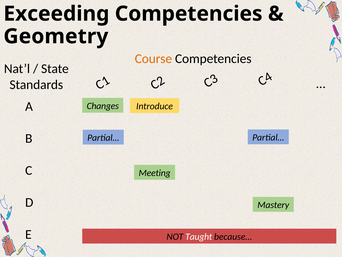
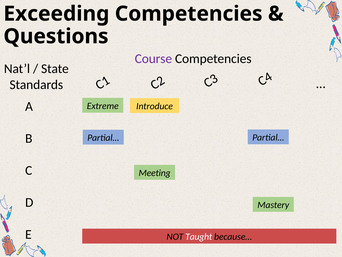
Geometry: Geometry -> Questions (56, 36)
Course colour: orange -> purple (153, 59)
Changes: Changes -> Extreme (103, 106)
